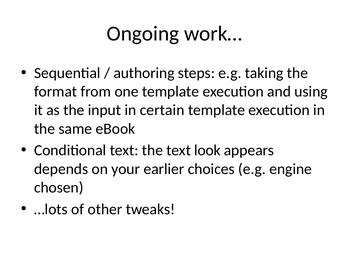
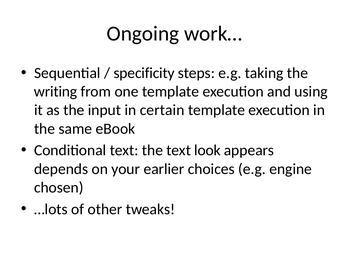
authoring: authoring -> specificity (144, 73)
format: format -> writing (56, 92)
